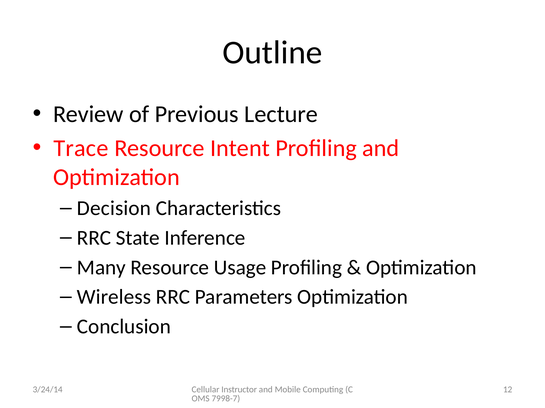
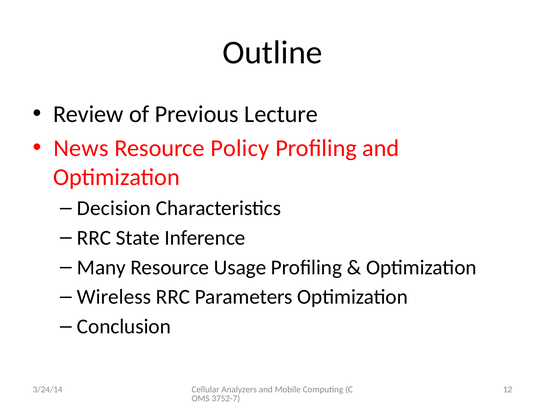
Trace: Trace -> News (81, 148)
Intent: Intent -> Policy (240, 148)
Instructor: Instructor -> Analyzers (239, 390)
7998-7: 7998-7 -> 3752-7 (226, 399)
